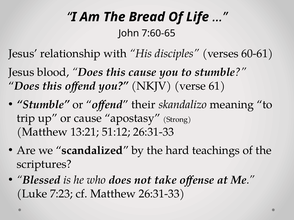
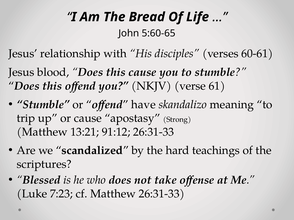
7:60-65: 7:60-65 -> 5:60-65 (159, 33)
their: their -> have (143, 105)
51:12: 51:12 -> 91:12 (116, 132)
